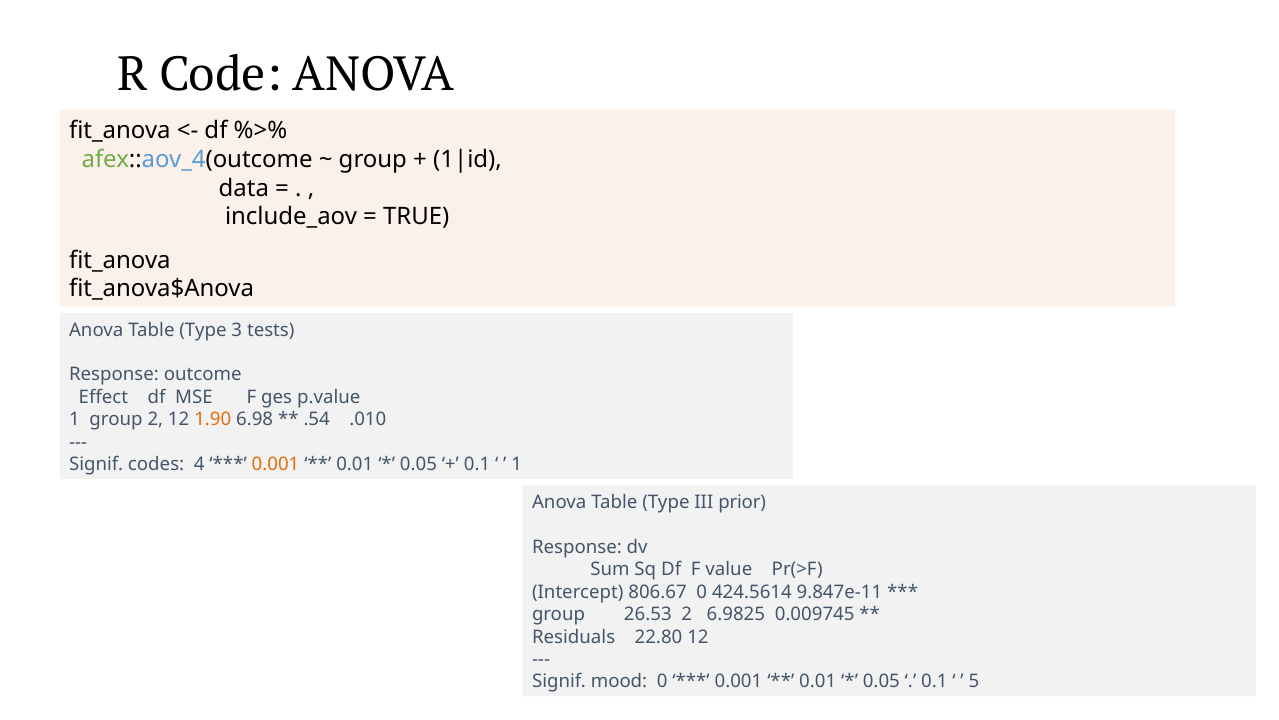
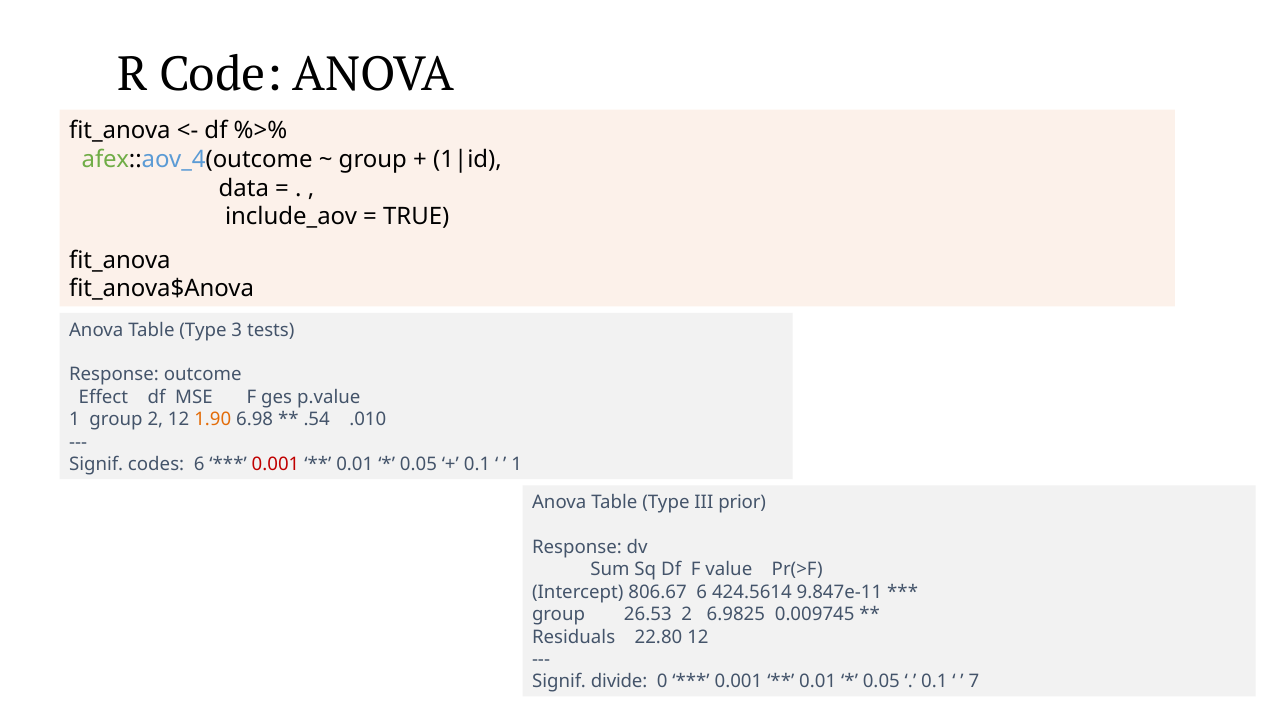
codes 4: 4 -> 6 (199, 464)
0.001 colour: orange -> red (276, 464)
806.67 0: 0 -> 6 (702, 592)
mood: mood -> divide (619, 681)
5: 5 -> 7 (974, 681)
